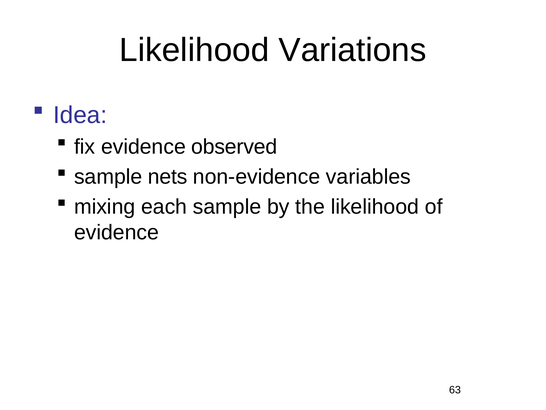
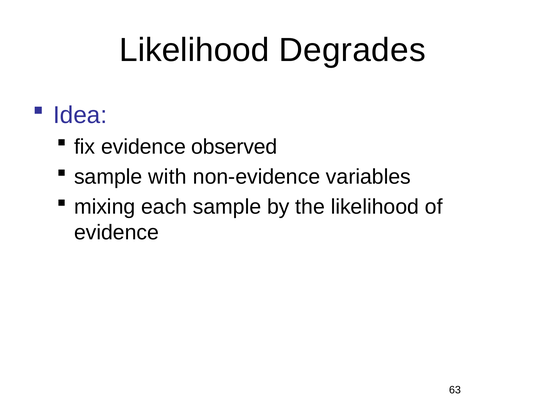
Variations: Variations -> Degrades (352, 50)
nets: nets -> with (168, 177)
